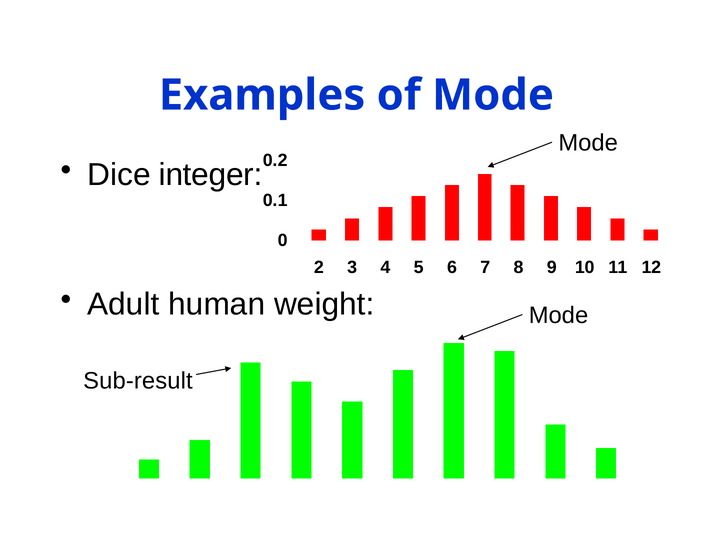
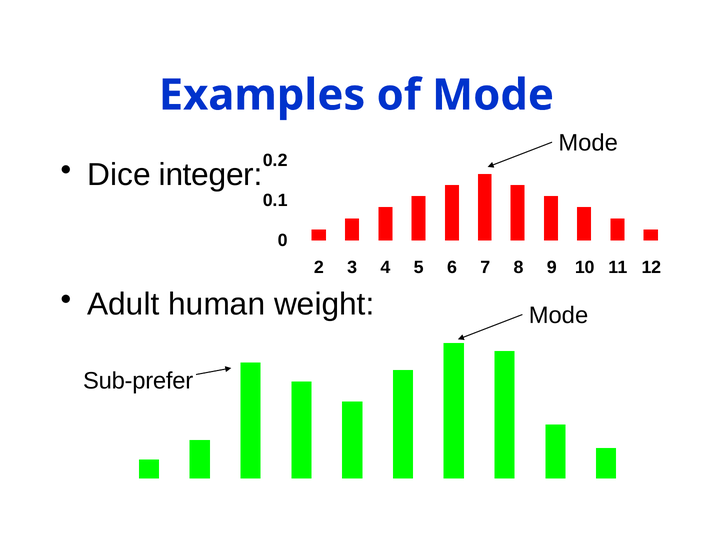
Sub-result: Sub-result -> Sub-prefer (138, 381)
